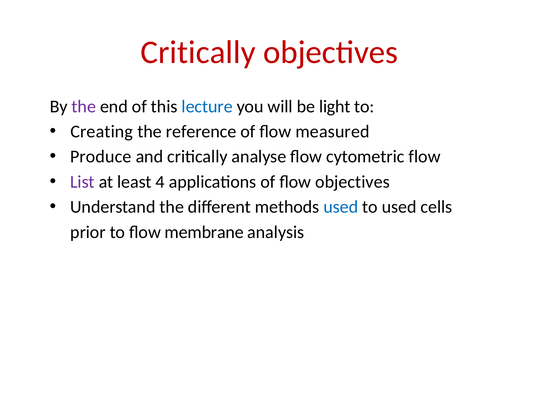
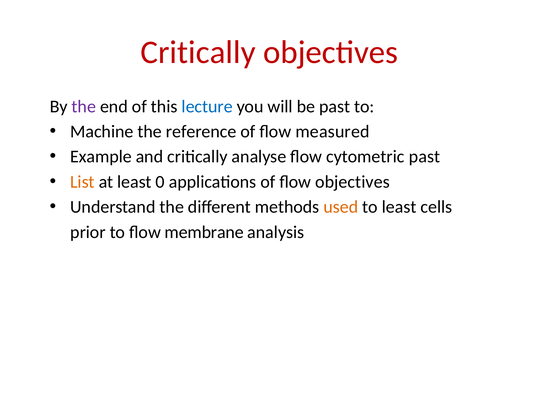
be light: light -> past (335, 106)
Creating: Creating -> Machine (102, 132)
Produce: Produce -> Example (101, 157)
cytometric flow: flow -> past (425, 157)
List colour: purple -> orange (82, 182)
4: 4 -> 0 (160, 182)
used colour: blue -> orange (341, 207)
to used: used -> least (399, 207)
